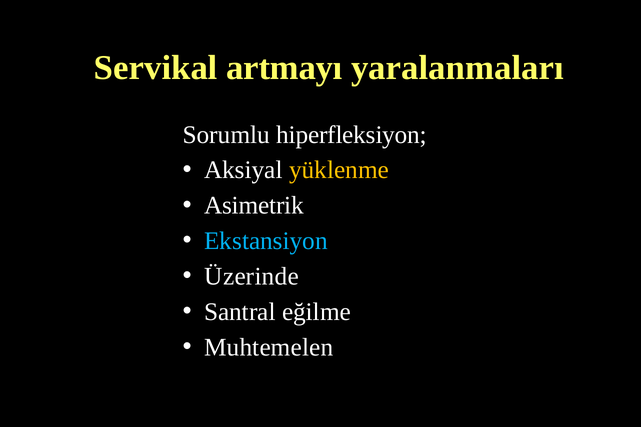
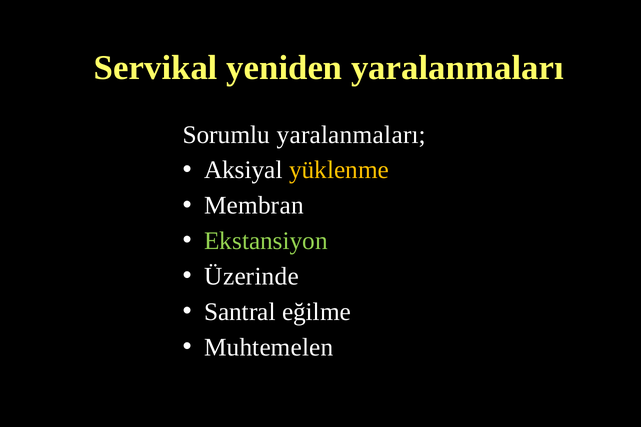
artmayı: artmayı -> yeniden (284, 68)
Sorumlu hiperfleksiyon: hiperfleksiyon -> yaralanmaları (351, 135)
Asimetrik: Asimetrik -> Membran (254, 206)
Ekstansiyon colour: light blue -> light green (266, 241)
